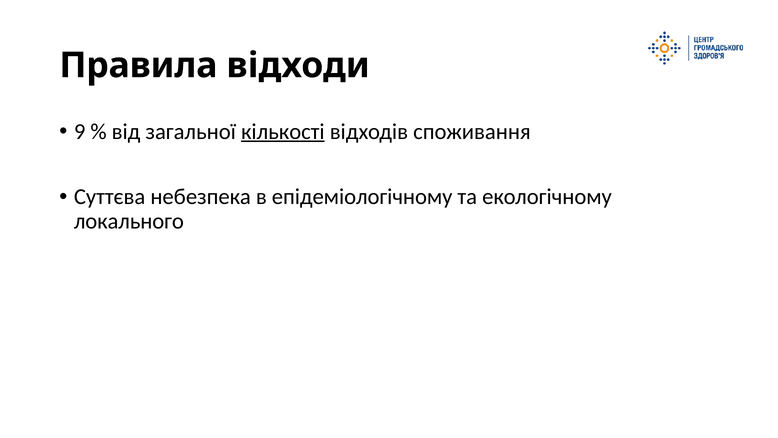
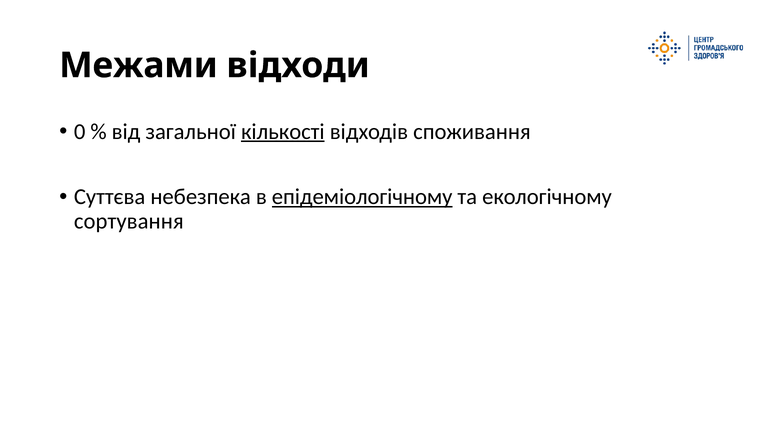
Правила: Правила -> Межами (138, 65)
9: 9 -> 0 (80, 132)
епідеміологічному underline: none -> present (362, 197)
локального: локального -> сортування (129, 221)
